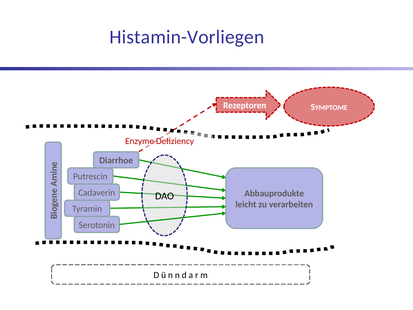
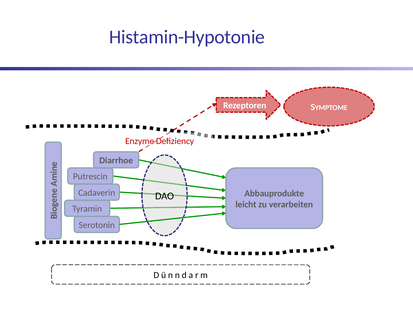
Histamin-Vorliegen: Histamin-Vorliegen -> Histamin-Hypotonie (187, 37)
